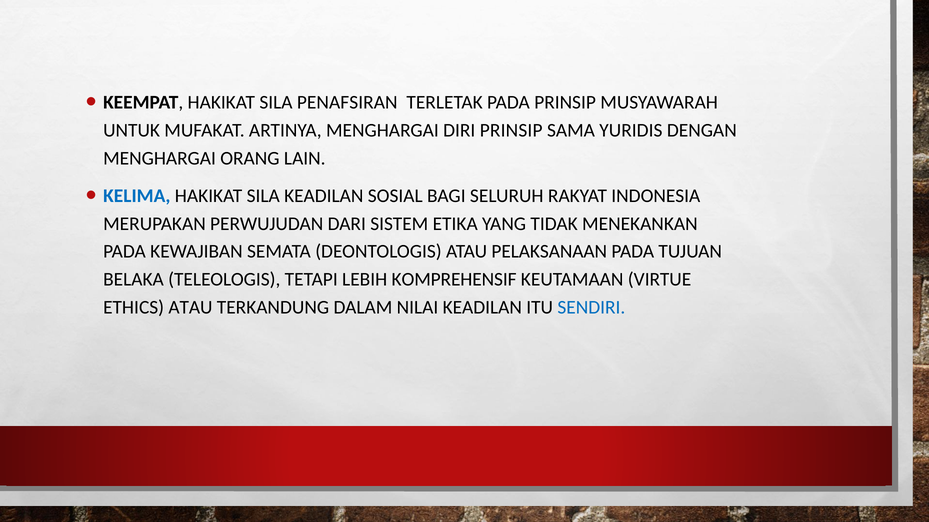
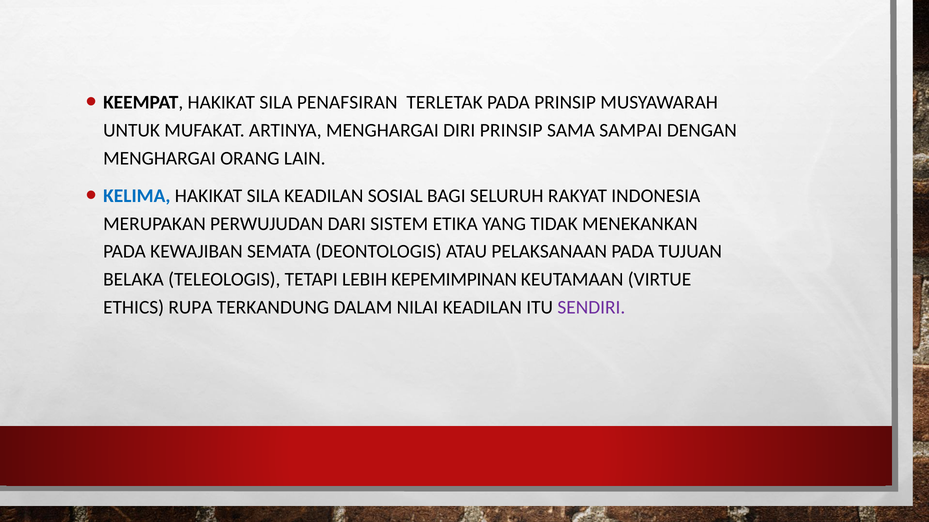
YURIDIS: YURIDIS -> SAMPAI (631, 131)
KOMPREHENSIF: KOMPREHENSIF -> KEPEMIMPINAN (454, 280)
ETHICS ATAU: ATAU -> RUPA (190, 308)
SENDIRI colour: blue -> purple (591, 308)
